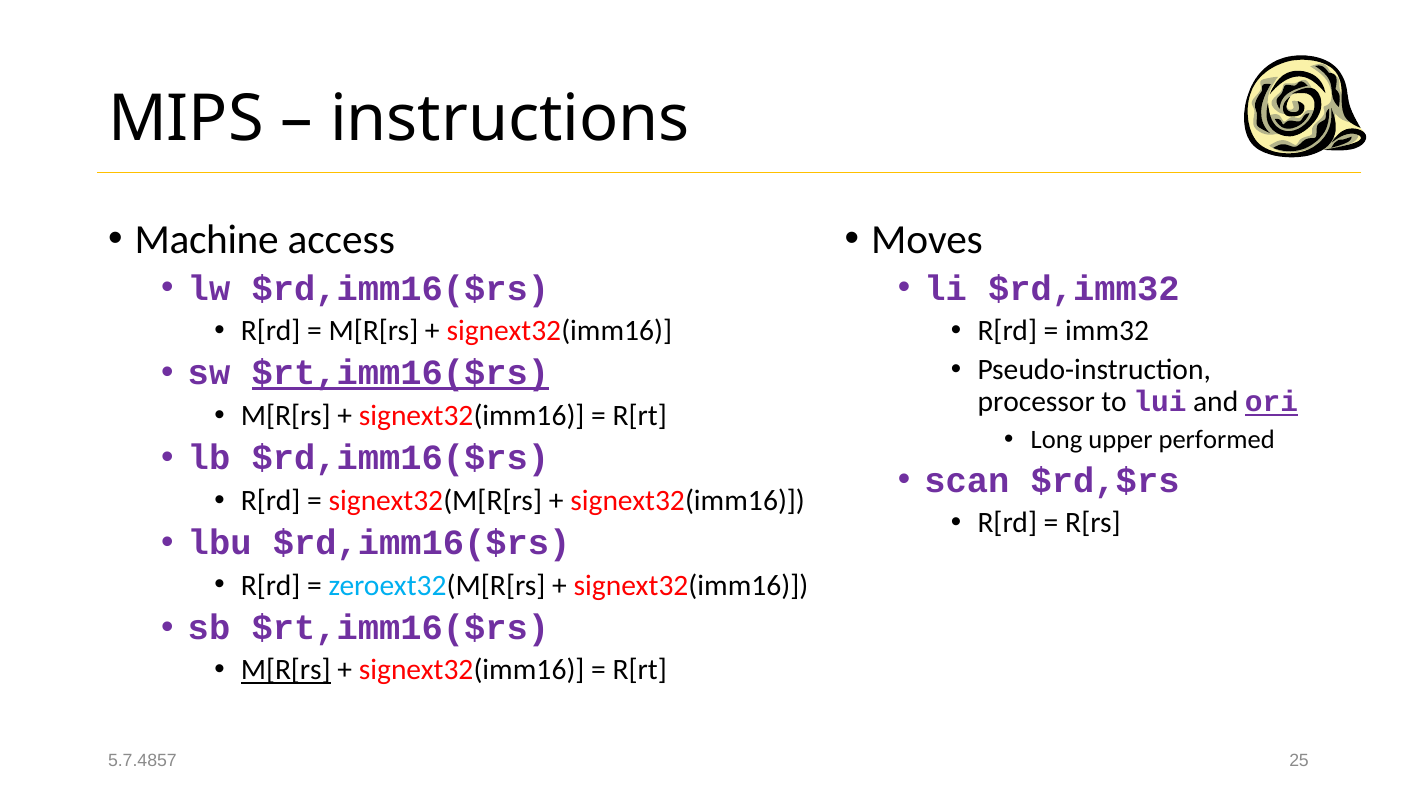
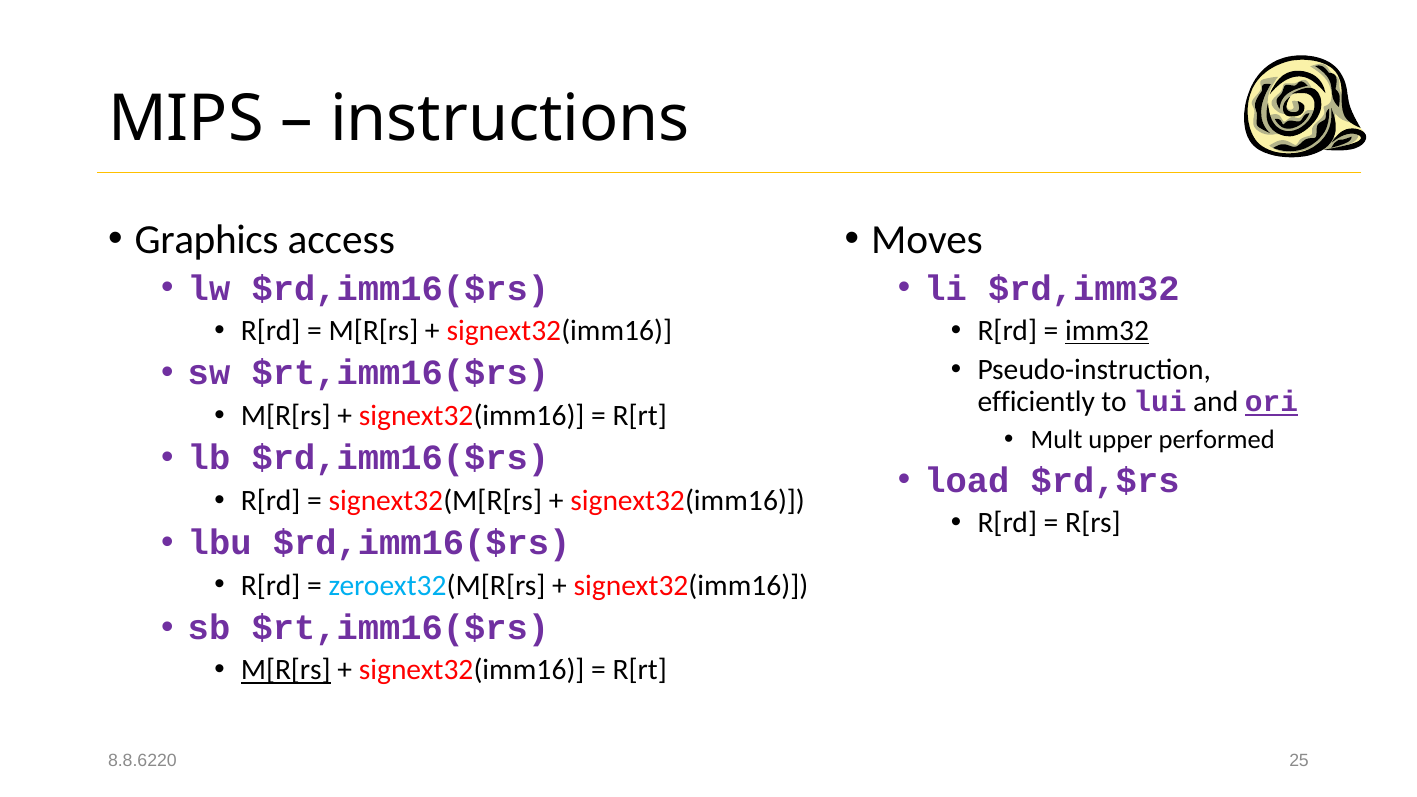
Machine: Machine -> Graphics (207, 240)
imm32 underline: none -> present (1107, 331)
$rt,imm16($rs underline: present -> none (400, 373)
processor: processor -> efficiently (1036, 402)
Long: Long -> Mult (1057, 440)
scan: scan -> load (967, 480)
5.7.4857: 5.7.4857 -> 8.8.6220 (142, 761)
